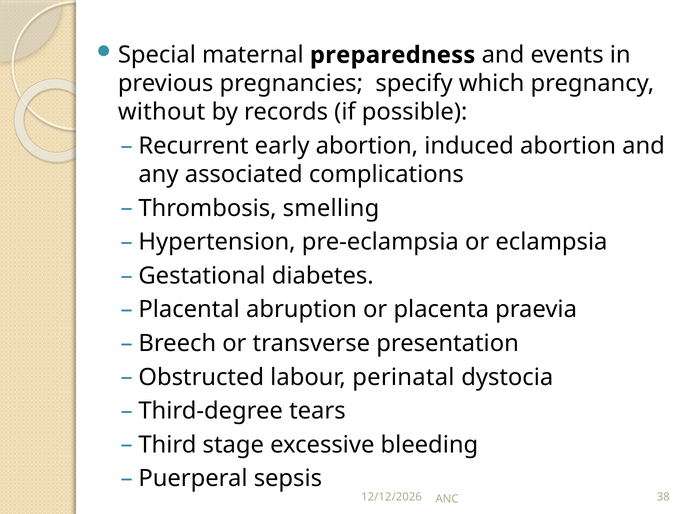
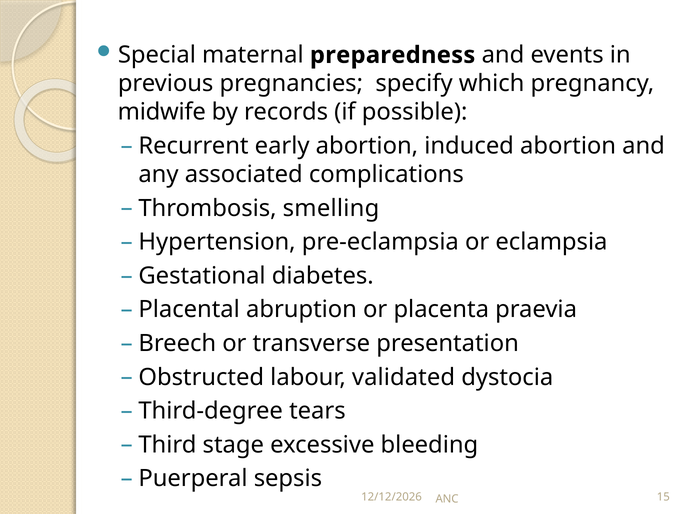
without: without -> midwife (162, 112)
perinatal: perinatal -> validated (404, 378)
38: 38 -> 15 (663, 497)
